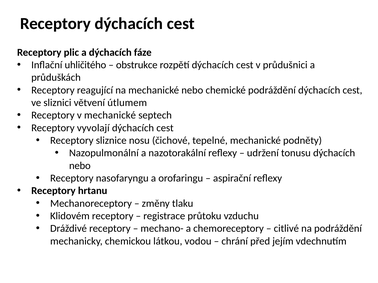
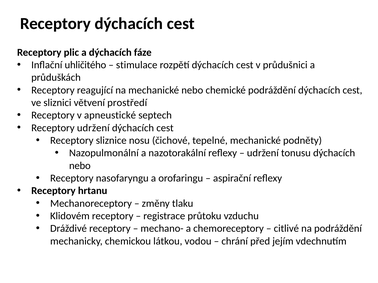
obstrukce: obstrukce -> stimulace (137, 65)
útlumem: útlumem -> prostředí (127, 103)
v mechanické: mechanické -> apneustické (110, 115)
Receptory vyvolají: vyvolají -> udržení (93, 128)
